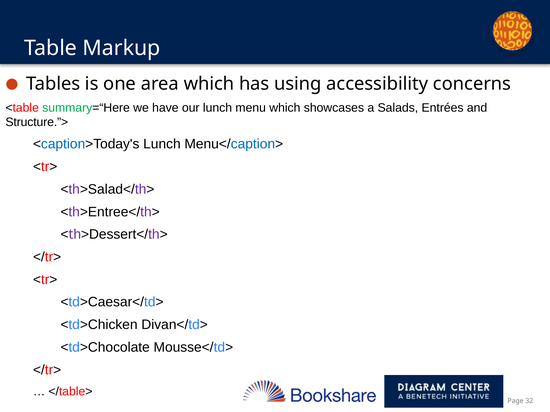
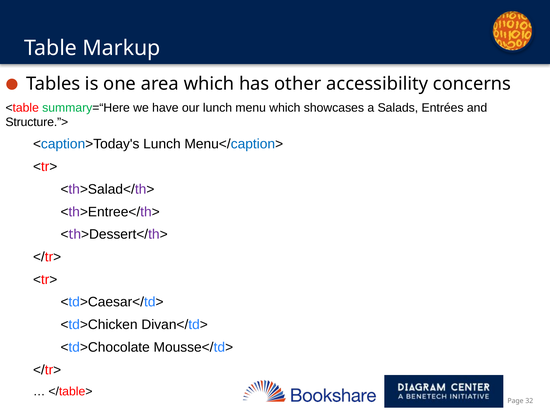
using: using -> other (298, 84)
